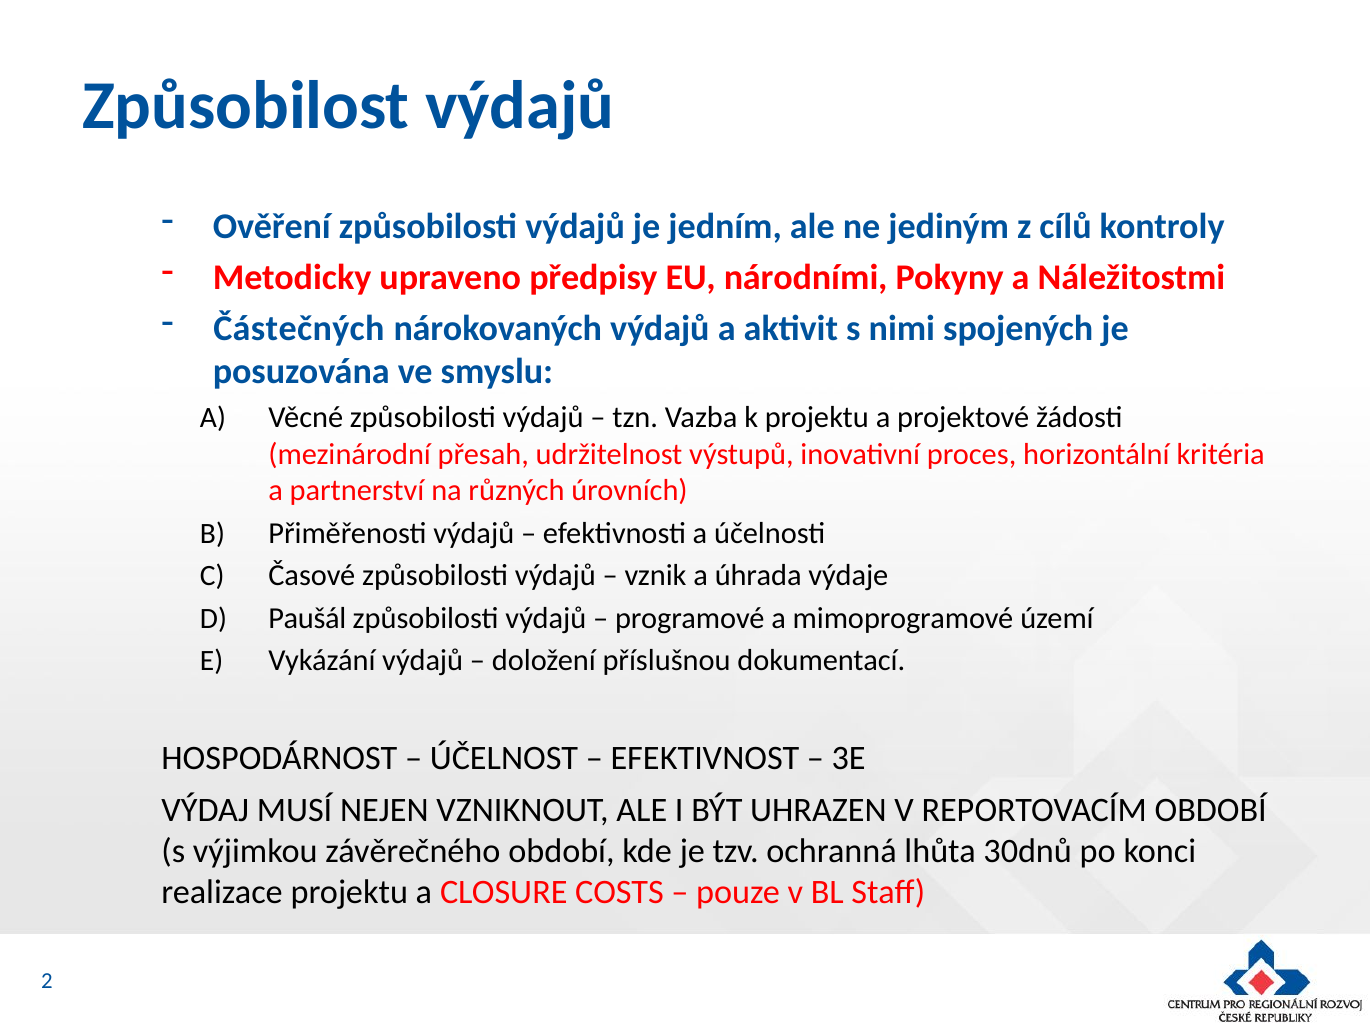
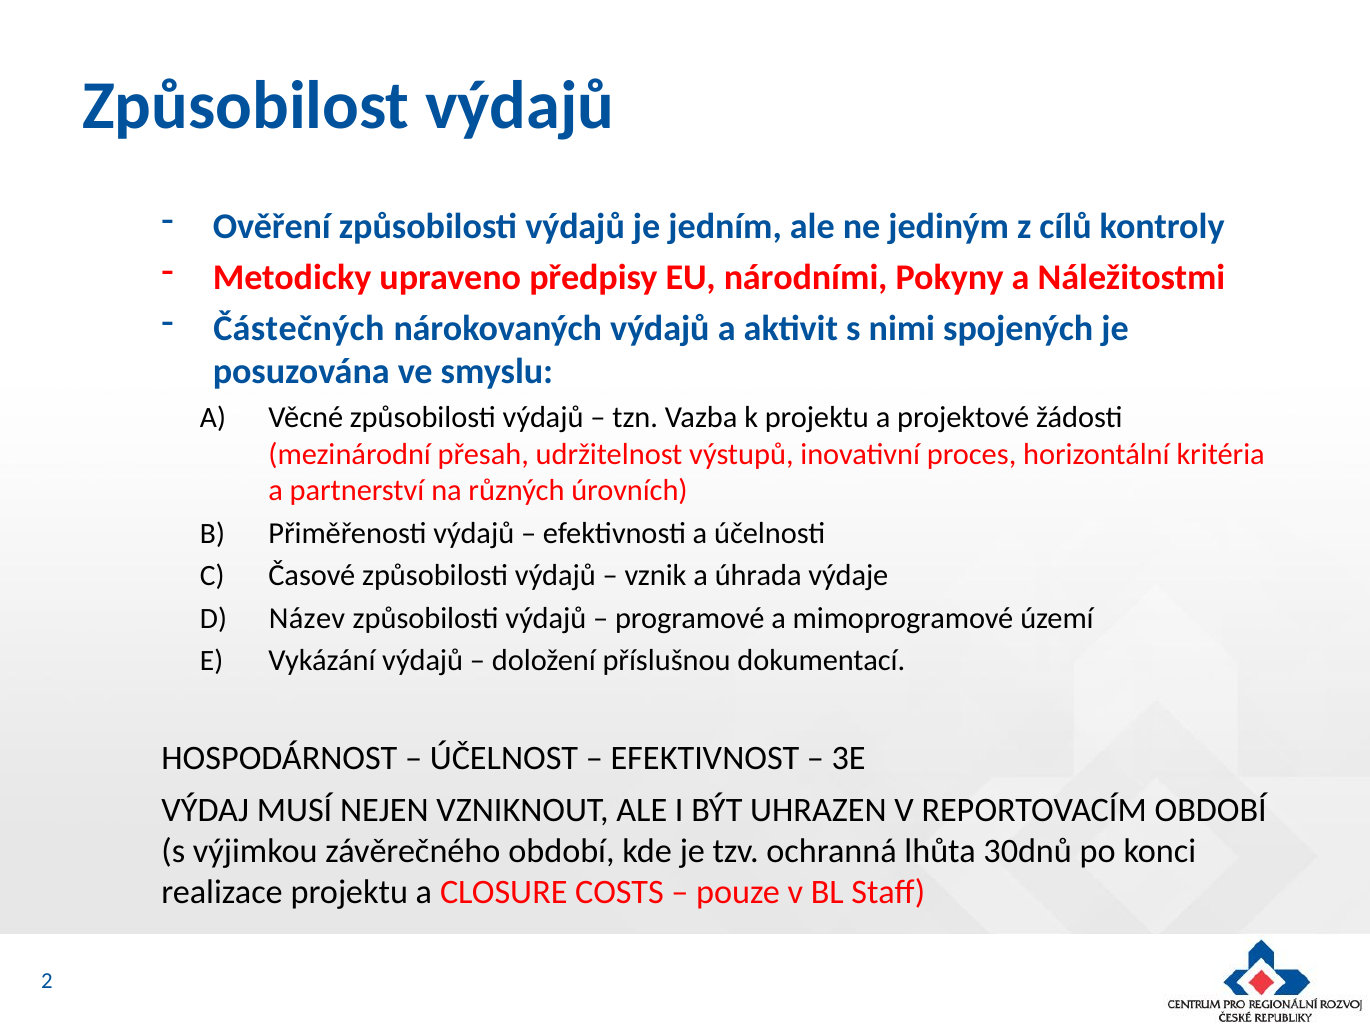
Paušál: Paušál -> Název (307, 619)
